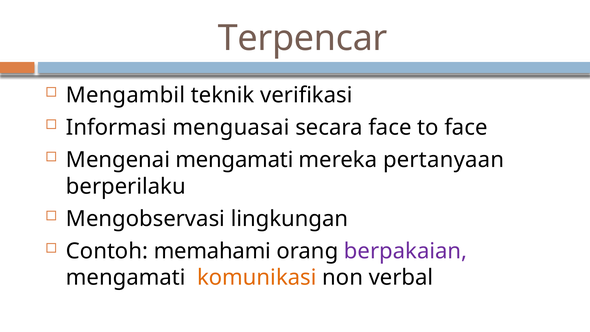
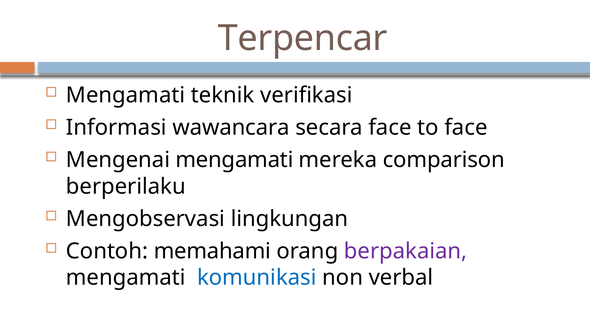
Mengambil: Mengambil -> Mengamati (126, 95)
menguasai: menguasai -> wawancara (231, 127)
pertanyaan: pertanyaan -> comparison (444, 160)
komunikasi colour: orange -> blue (257, 278)
